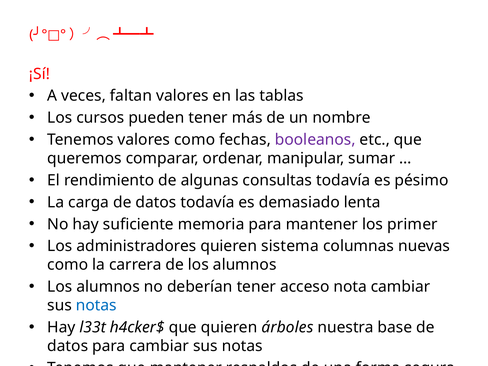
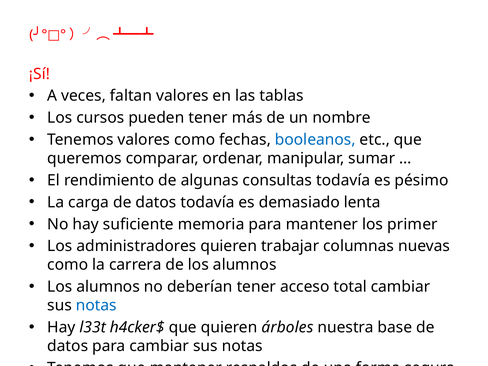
booleanos colour: purple -> blue (315, 140)
sistema: sistema -> trabajar (290, 246)
nota: nota -> total (350, 287)
